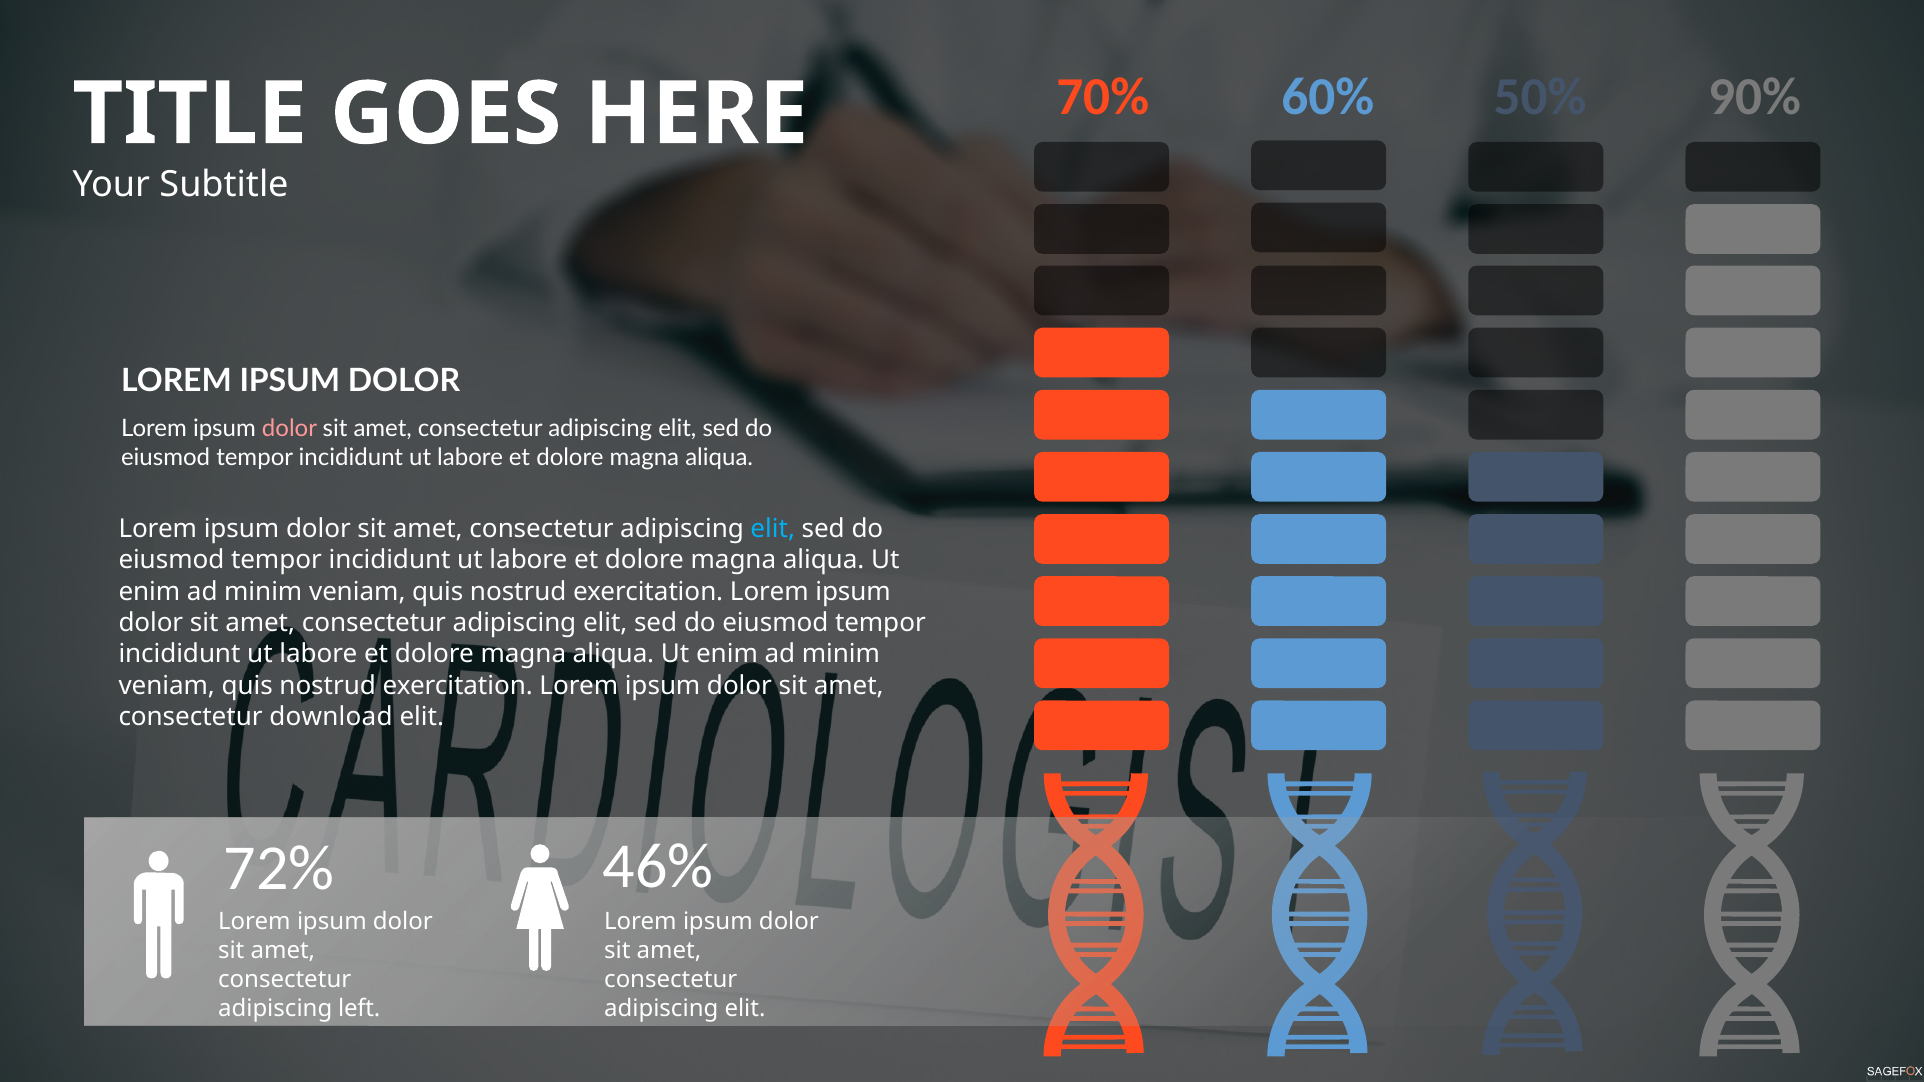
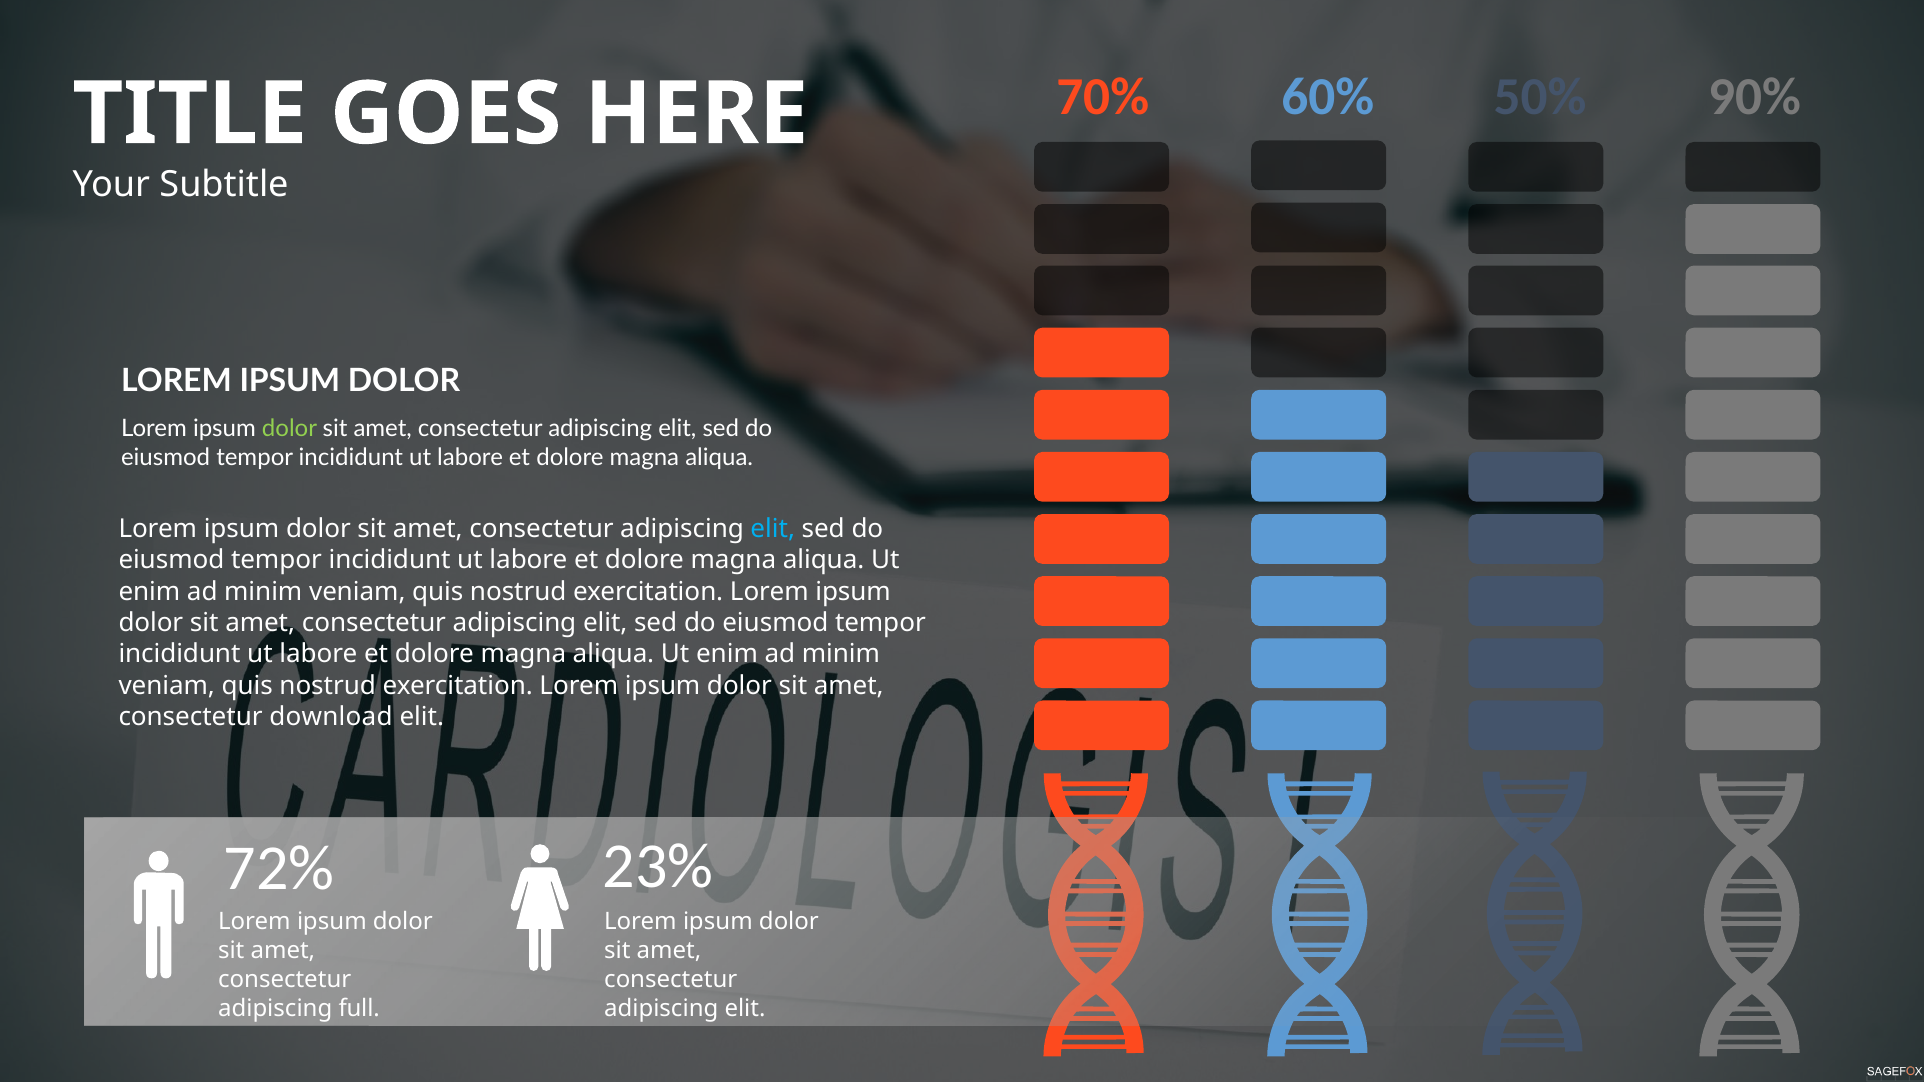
dolor colour: pink -> light green (290, 428)
46%: 46% -> 23% (658, 867)
left: left -> full (359, 1009)
